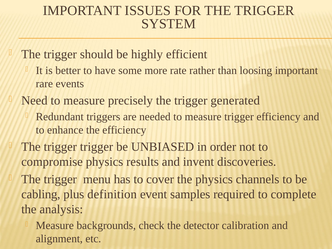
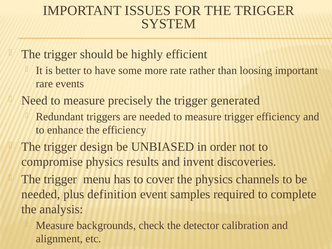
trigger trigger: trigger -> design (96, 147)
cabling: cabling -> needed (41, 194)
